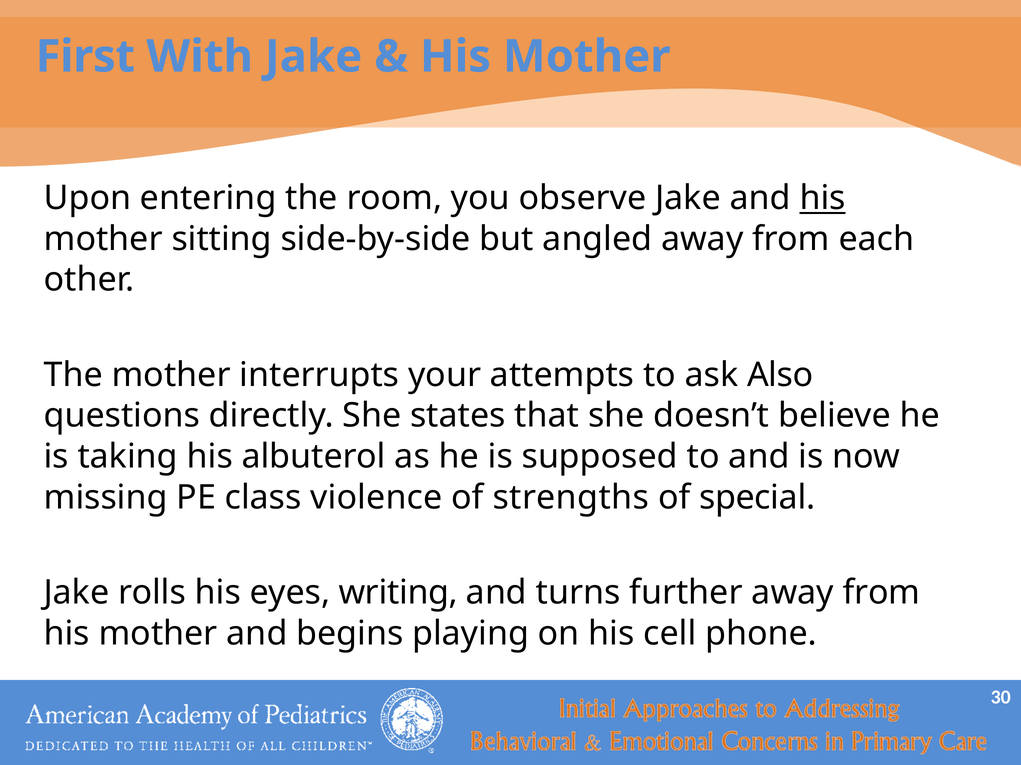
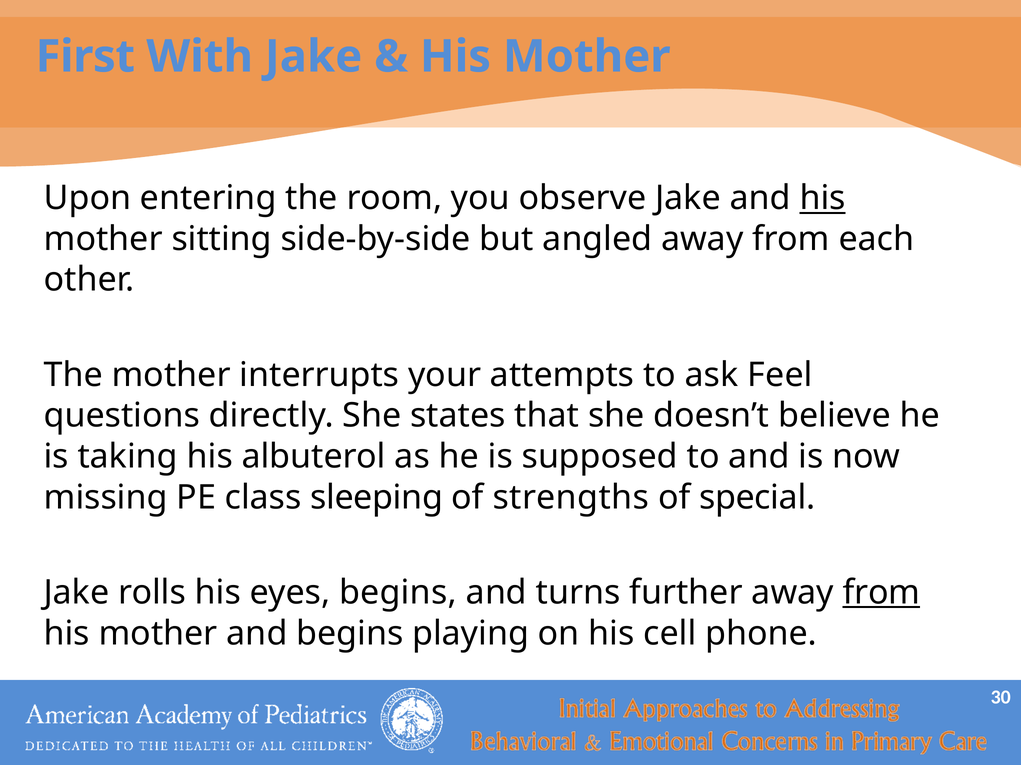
Also: Also -> Feel (780, 375)
violence: violence -> sleeping (377, 498)
eyes writing: writing -> begins (398, 593)
from underline: none -> present (881, 593)
